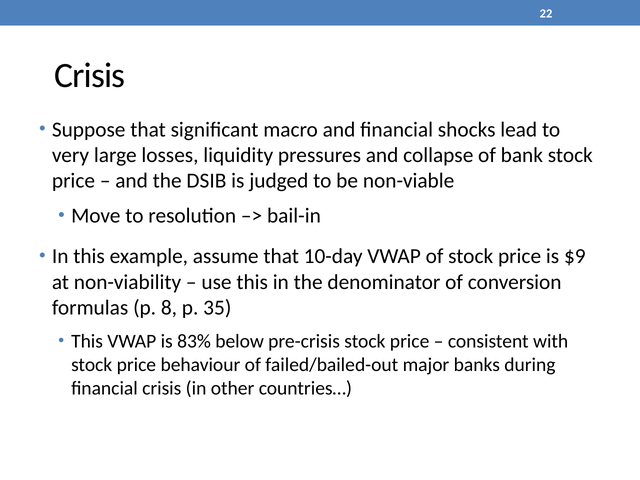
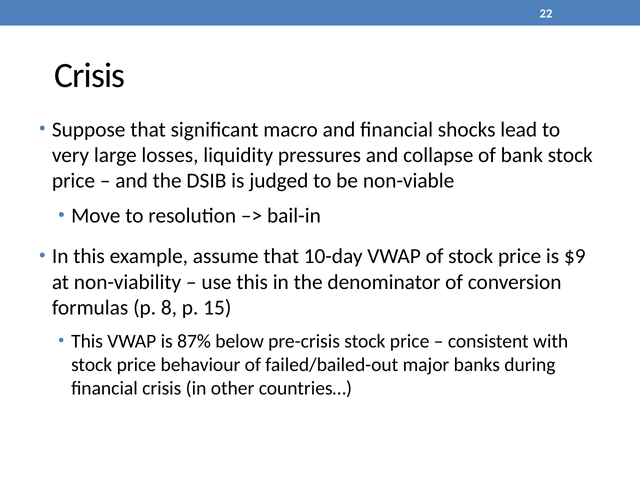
35: 35 -> 15 (217, 308)
83%: 83% -> 87% (194, 341)
